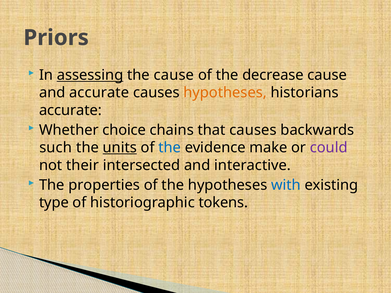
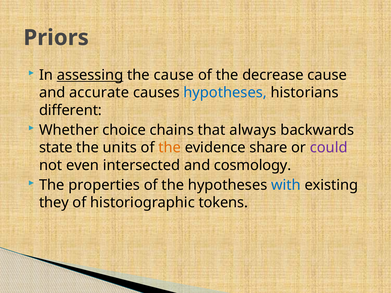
hypotheses colour: orange -> blue (225, 93)
accurate: accurate -> different (70, 110)
that causes: causes -> always (253, 130)
such: such -> state (56, 148)
units underline: present -> none (120, 148)
the colour: blue -> orange (170, 148)
make: make -> share (268, 148)
their: their -> even (83, 165)
interactive: interactive -> cosmology (253, 165)
type: type -> they (54, 203)
